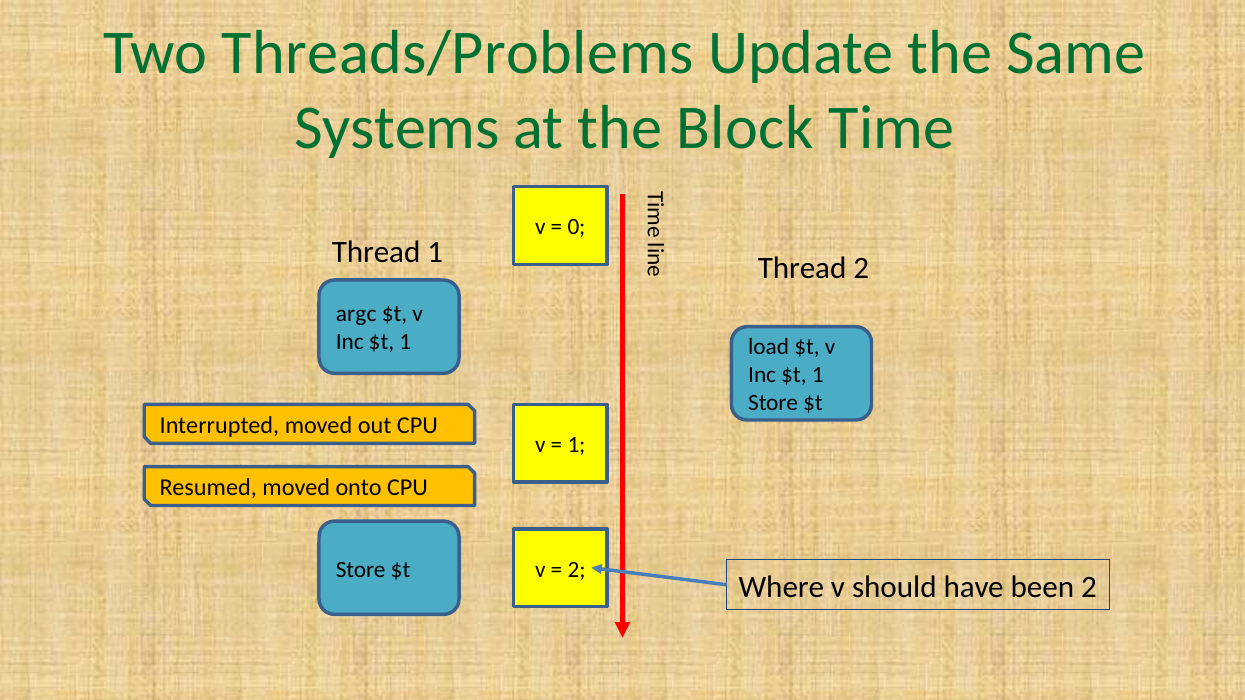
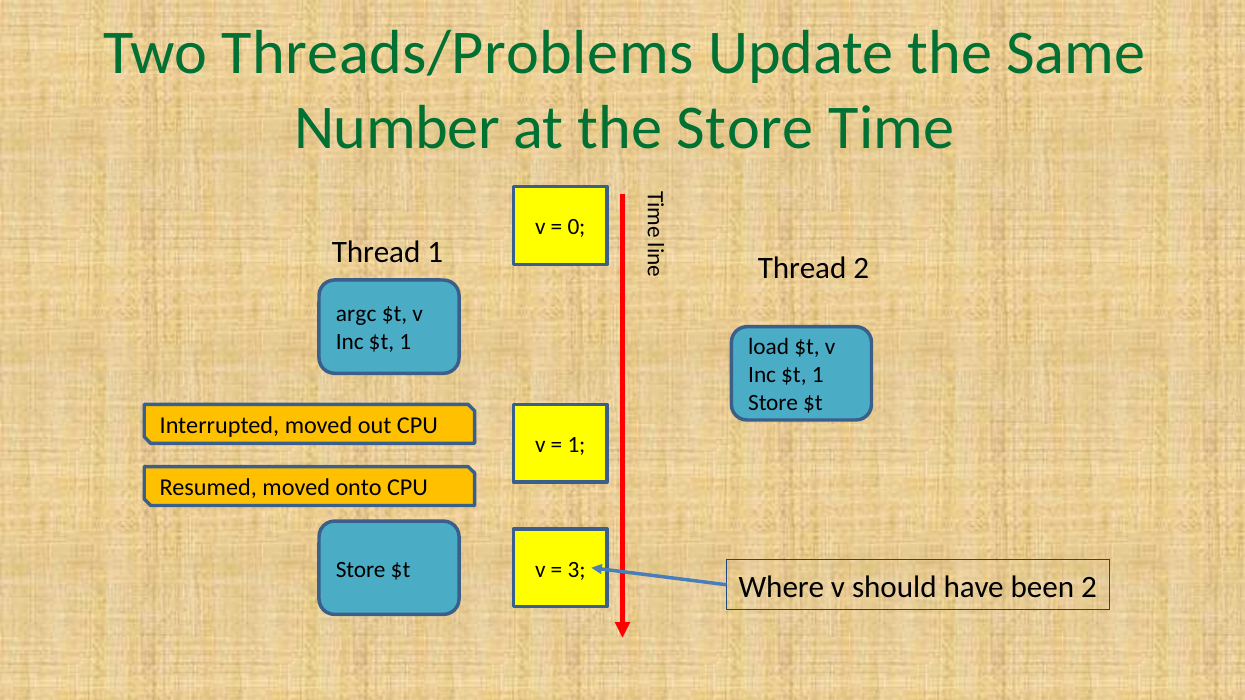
Systems: Systems -> Number (397, 128)
the Block: Block -> Store (745, 128)
2: 2 -> 3 (577, 570)
